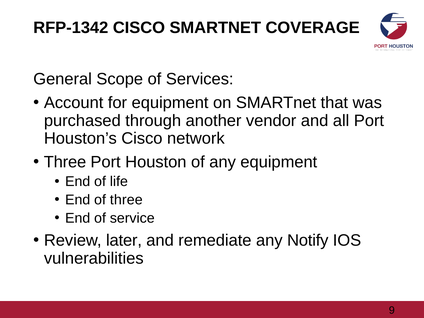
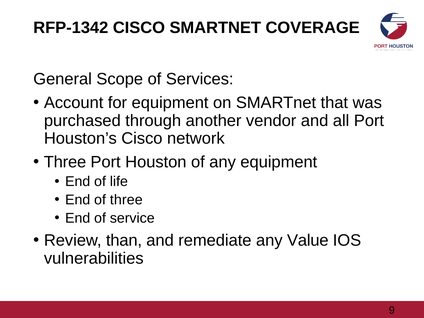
later: later -> than (124, 240)
Notify: Notify -> Value (308, 240)
